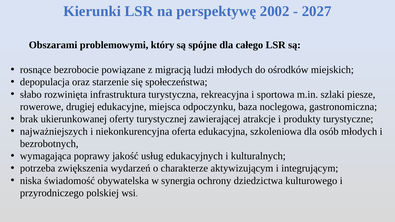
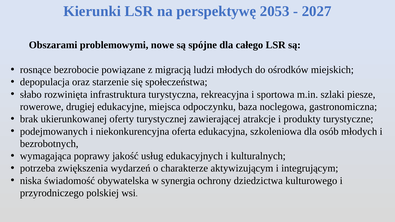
2002: 2002 -> 2053 (275, 11)
który: który -> nowe (162, 45)
najważniejszych: najważniejszych -> podejmowanych (54, 131)
